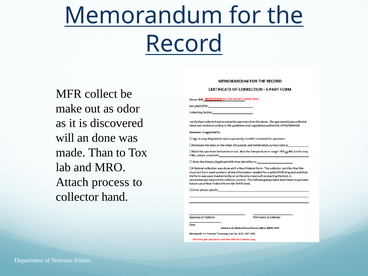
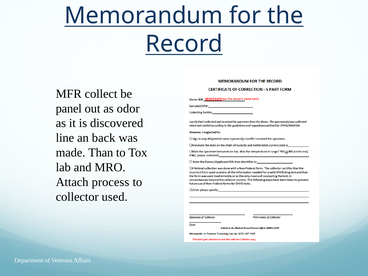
make: make -> panel (69, 108)
will: will -> line (65, 138)
done: done -> back (104, 138)
hand: hand -> used (115, 197)
